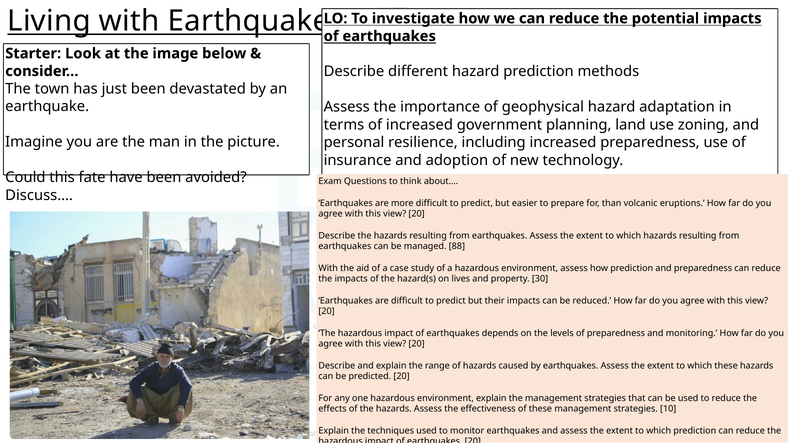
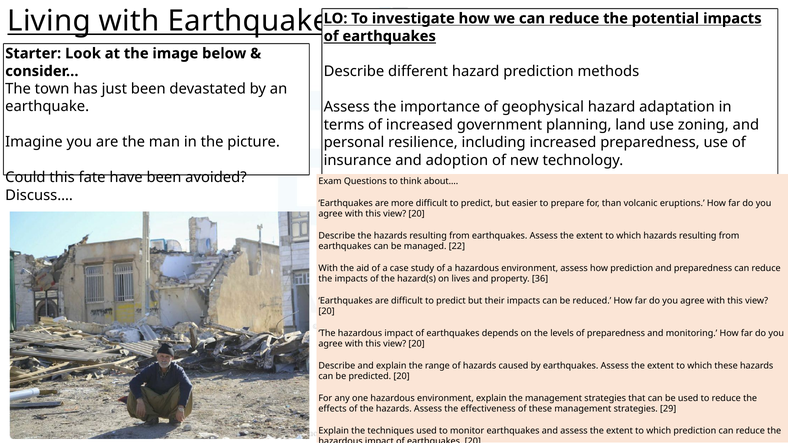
88: 88 -> 22 (457, 247)
30: 30 -> 36 (540, 279)
10: 10 -> 29 (668, 409)
